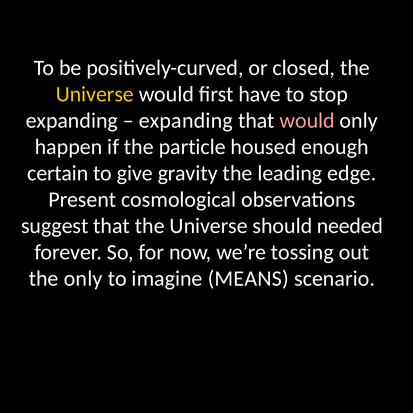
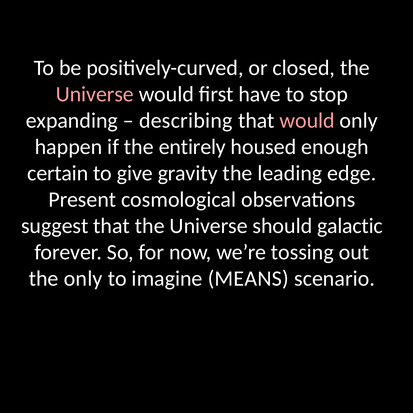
Universe colour: yellow -> pink (95, 94)
expanding: expanding -> describing (186, 120)
particle: particle -> entirely (192, 147)
needed: needed -> galactic (350, 226)
